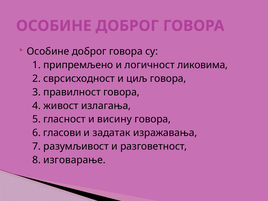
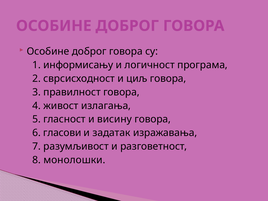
припремљено: припремљено -> информисању (78, 65)
ликовима: ликовима -> програма (203, 65)
изговарање: изговарање -> монолошки (74, 160)
